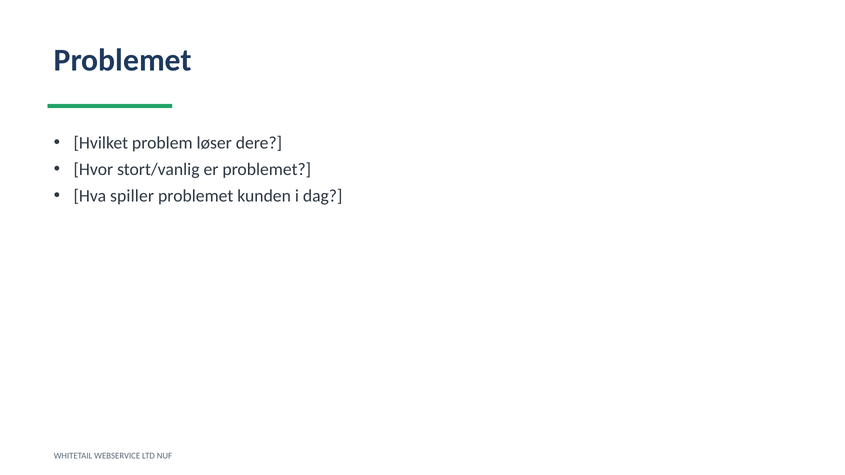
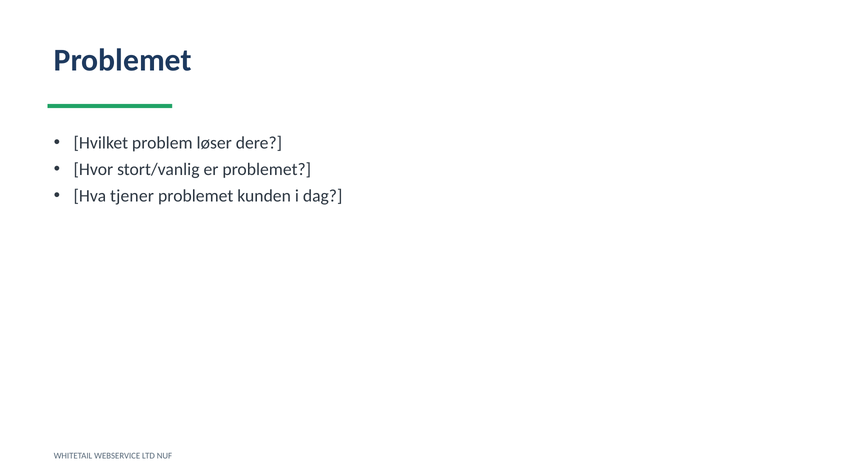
spiller: spiller -> tjener (132, 196)
